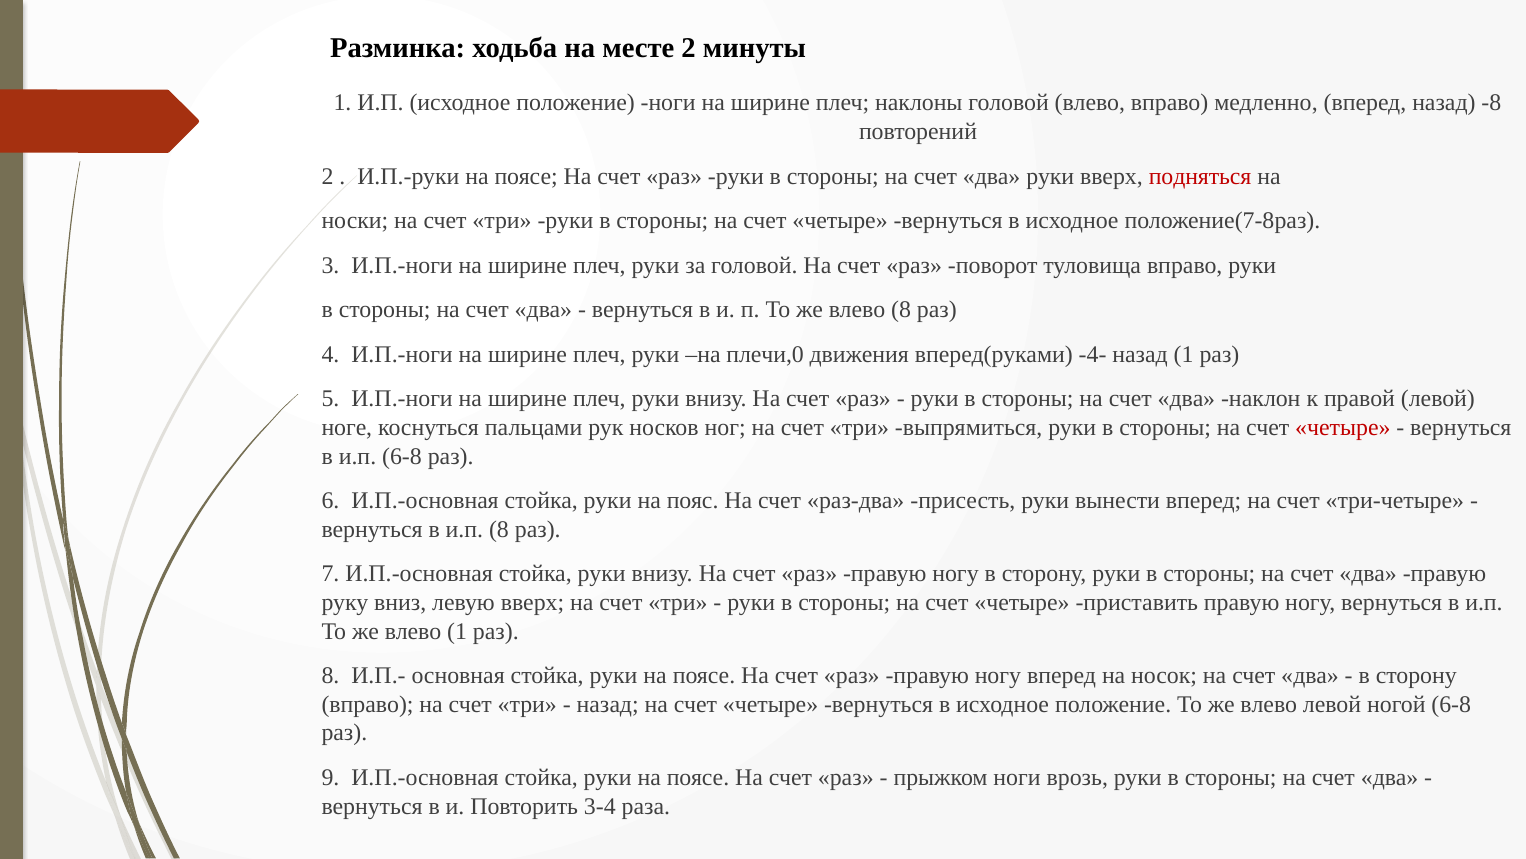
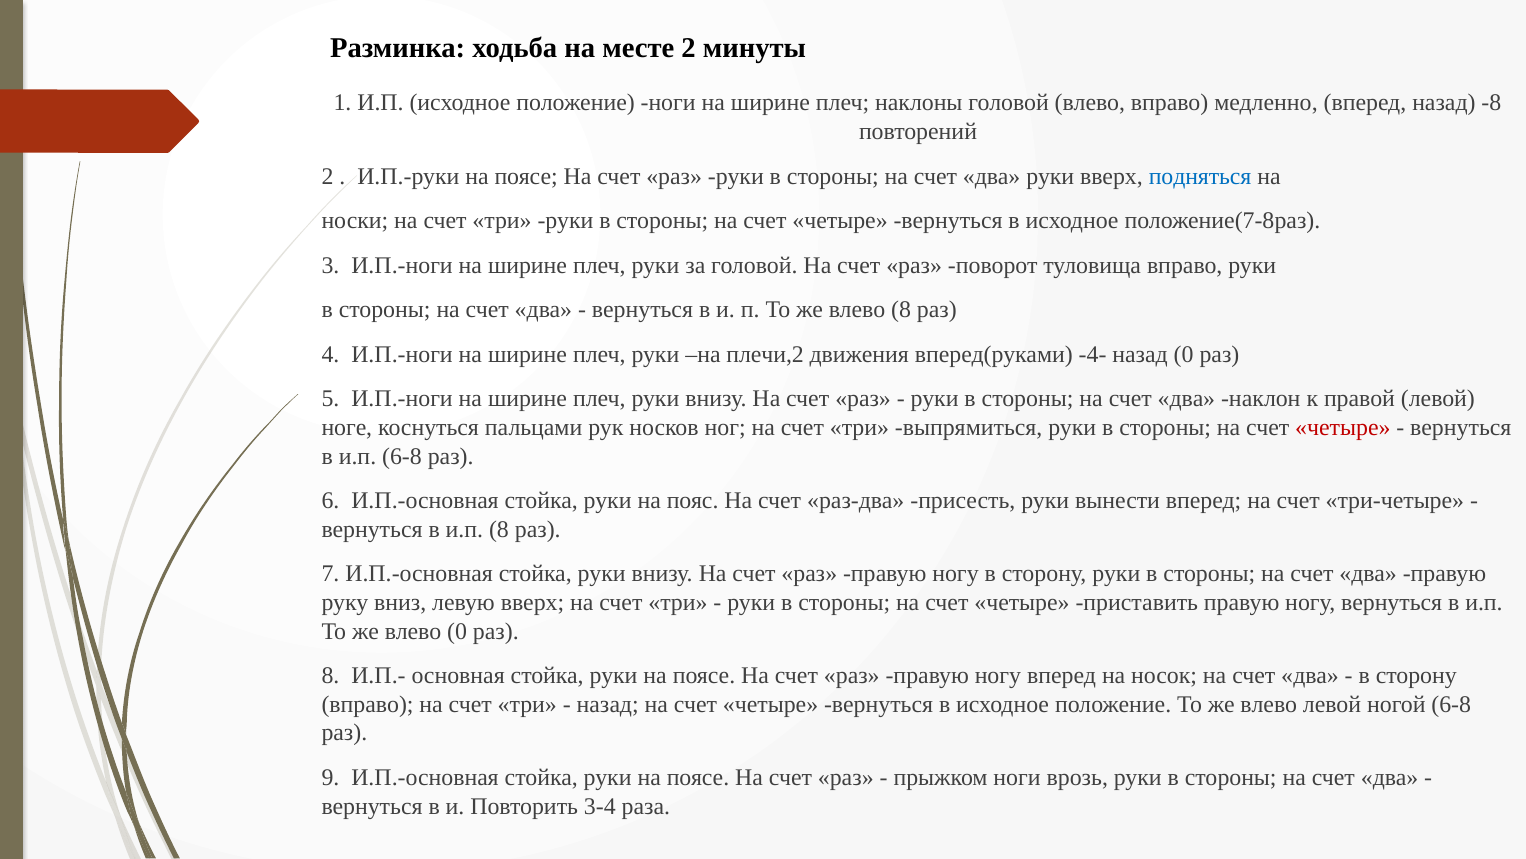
подняться colour: red -> blue (1200, 176)
плечи,0: плечи,0 -> плечи,2 (765, 354)
назад 1: 1 -> 0 (1184, 354)
влево 1: 1 -> 0 (457, 631)
